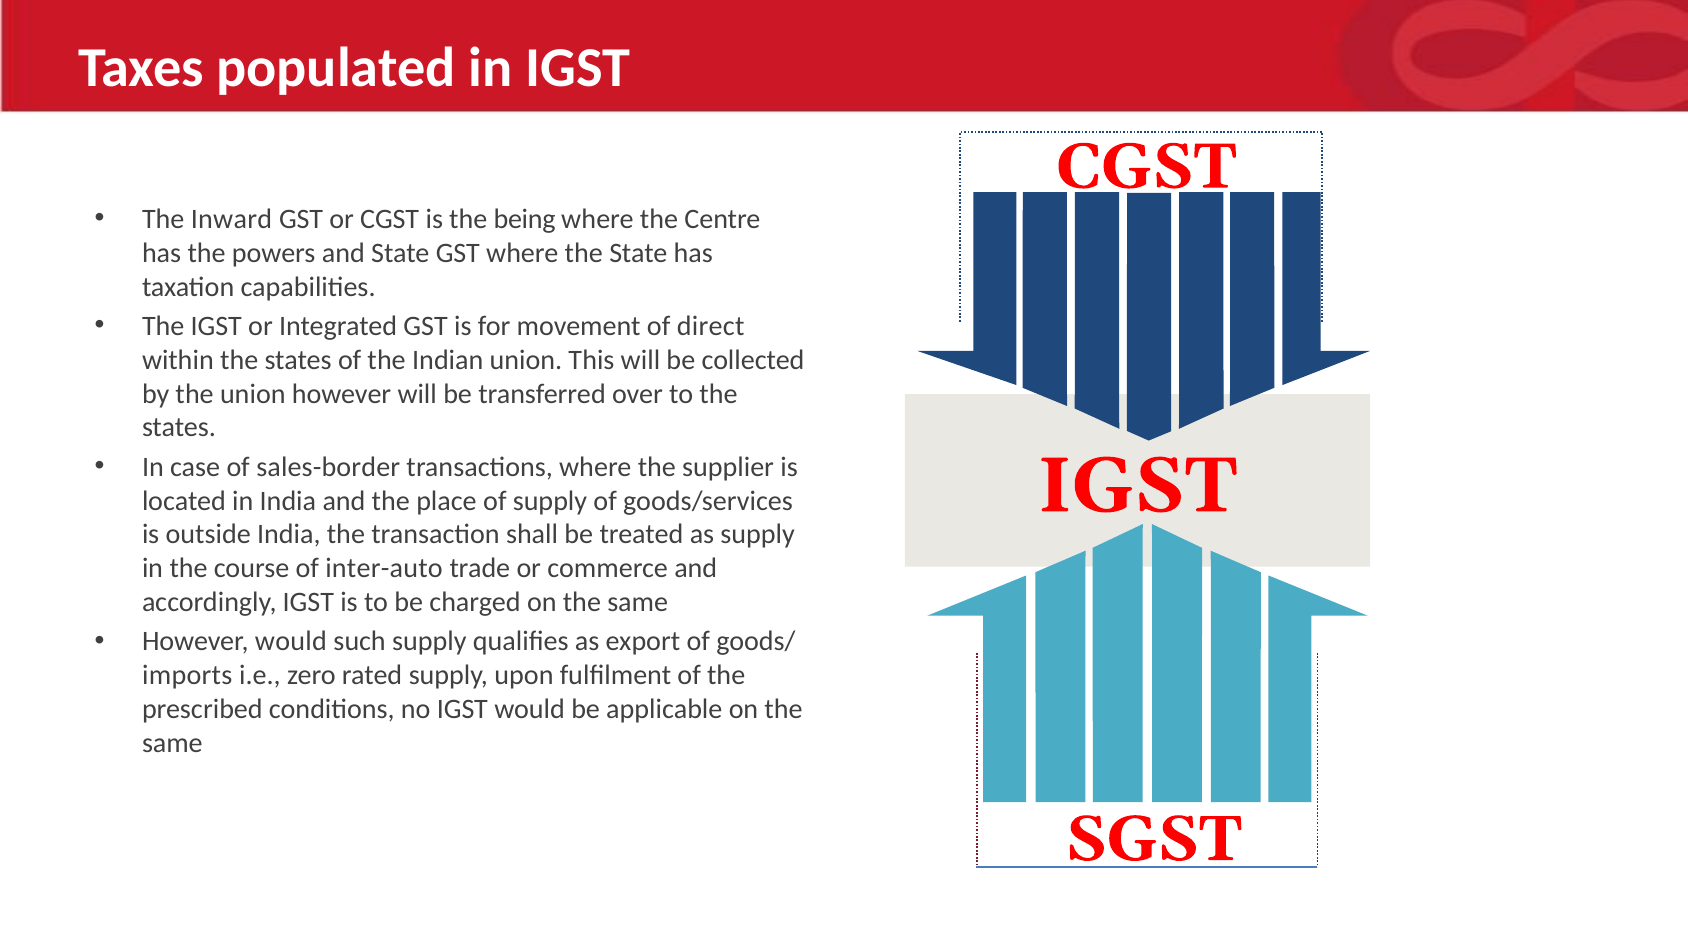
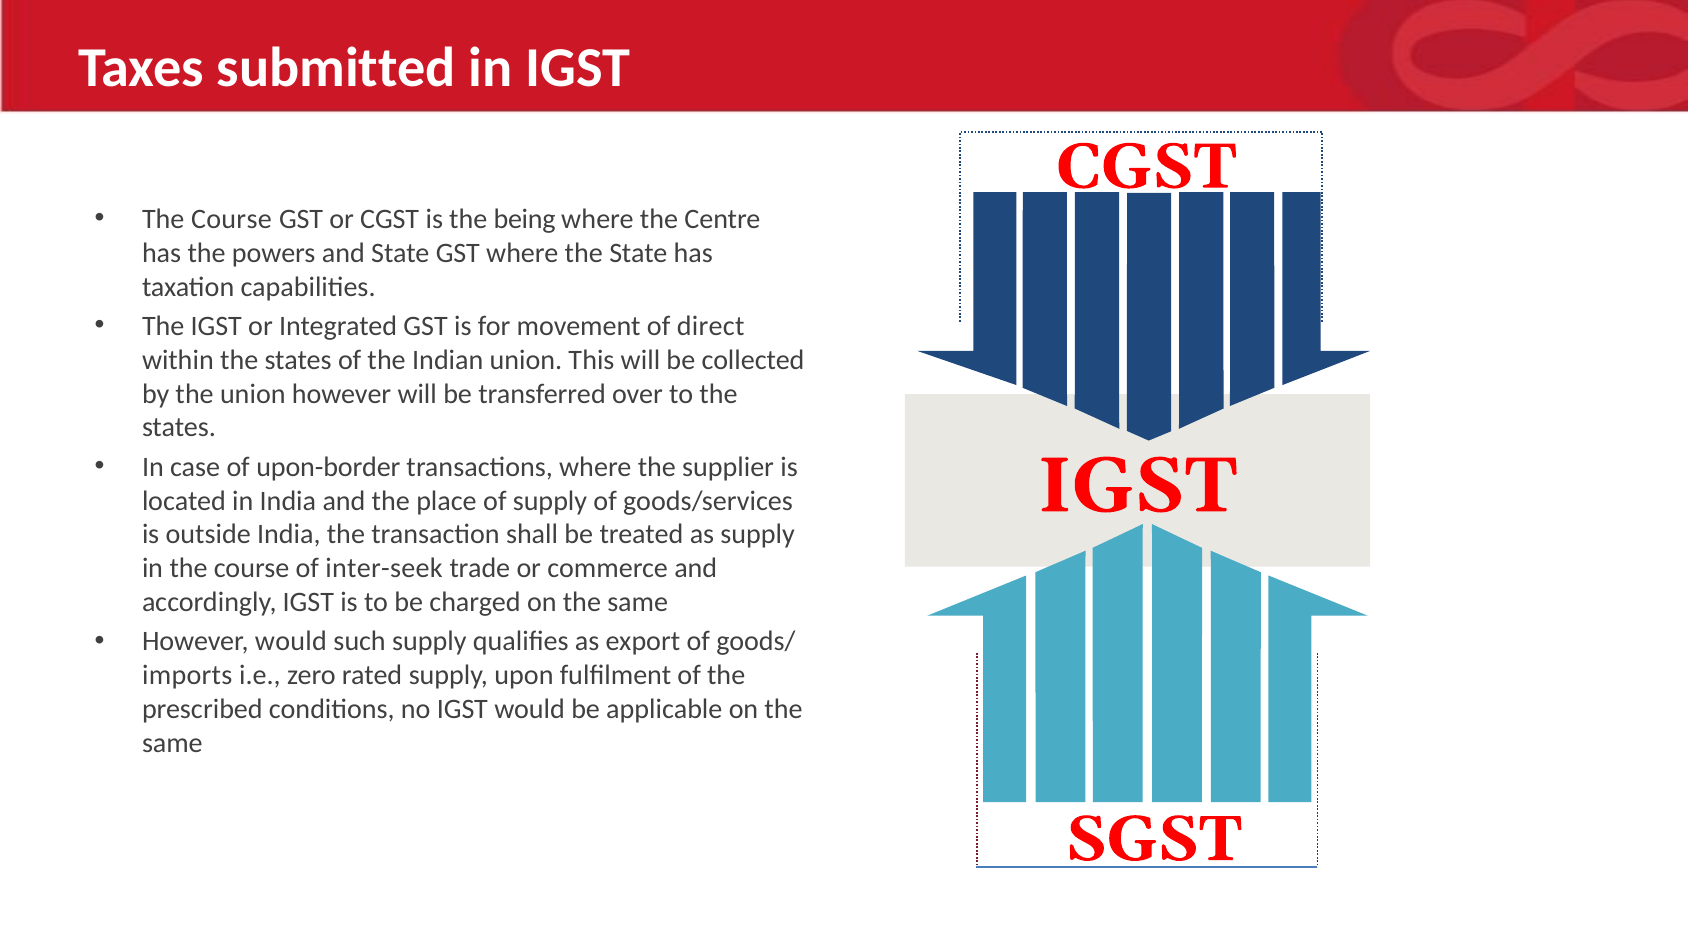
populated: populated -> submitted (336, 68)
Inward: Inward -> Course (231, 219)
sales-border: sales-border -> upon-border (328, 467)
inter-auto: inter-auto -> inter-seek (384, 568)
